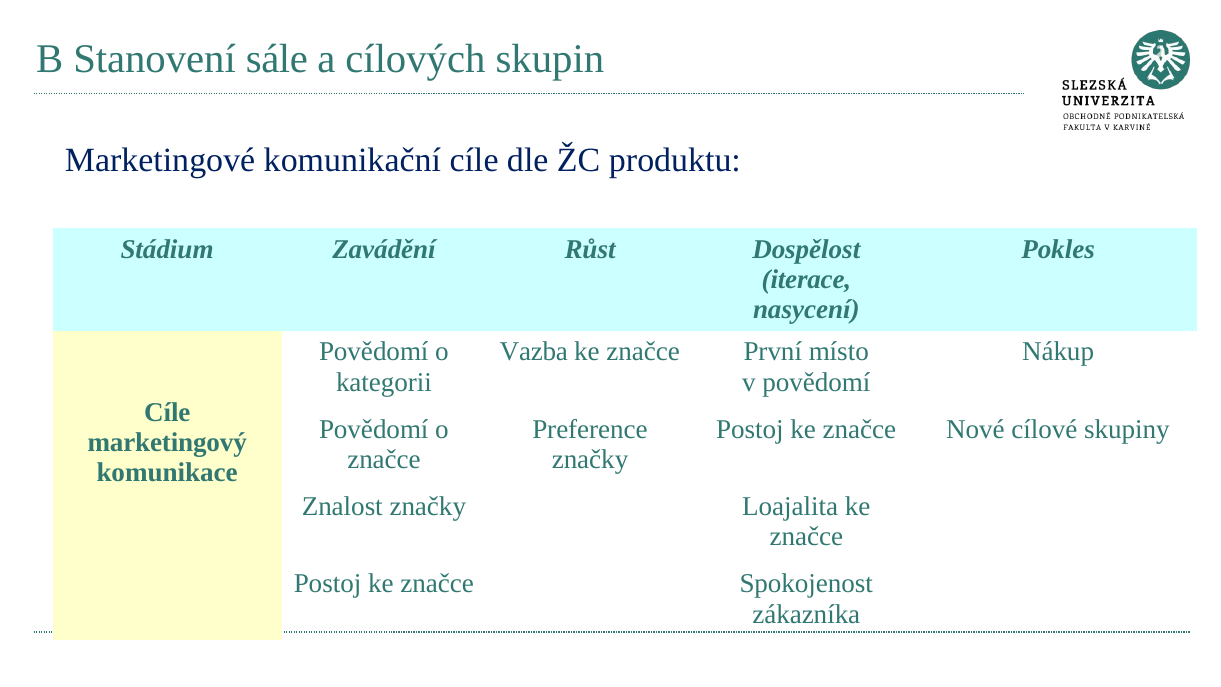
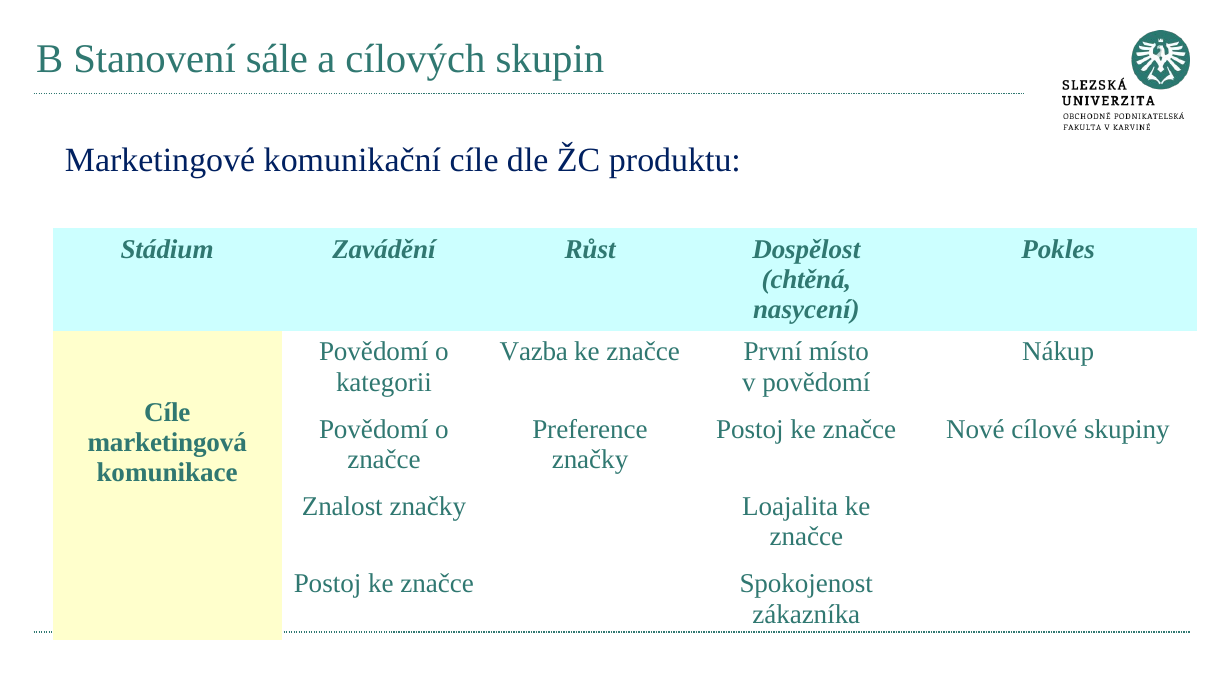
iterace: iterace -> chtěná (806, 279)
marketingový: marketingový -> marketingová (167, 442)
